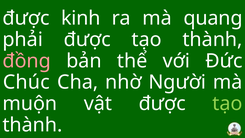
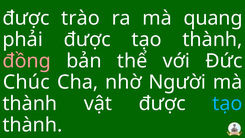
kinh: kinh -> trào (81, 18)
muộn: muộn -> thành (30, 103)
tạo colour: light green -> light blue (227, 103)
